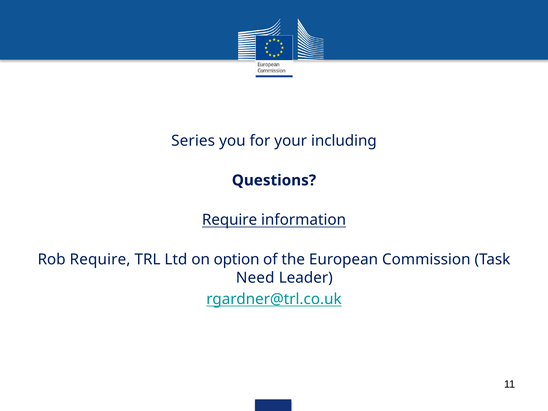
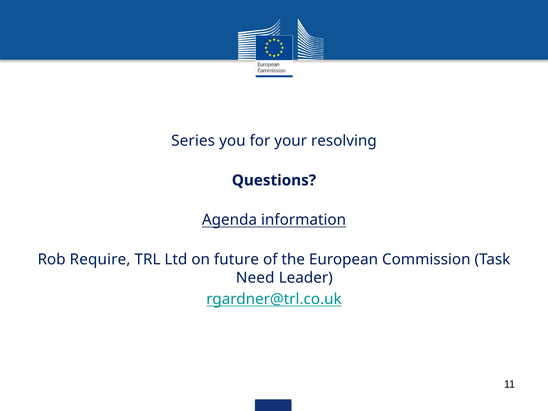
including: including -> resolving (344, 141)
Require: Require -> Agenda (229, 220)
option: option -> future (236, 260)
